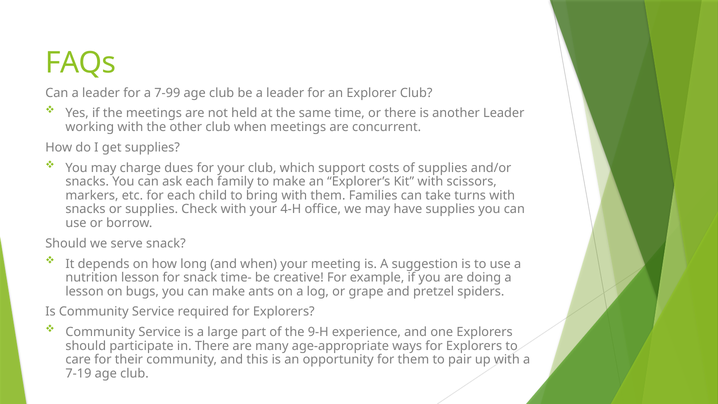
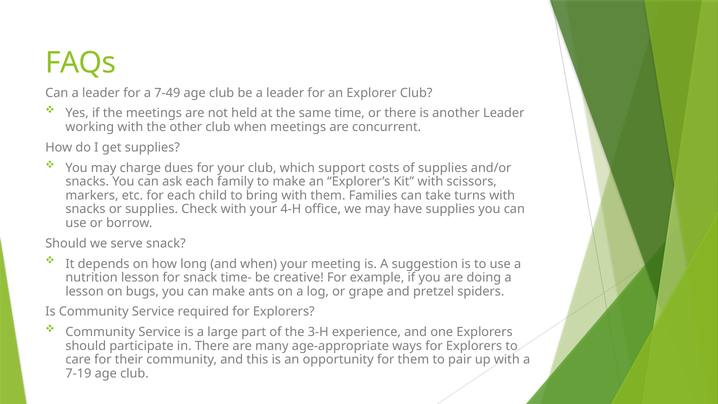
7-99: 7-99 -> 7-49 (167, 93)
9-H: 9-H -> 3-H (318, 332)
